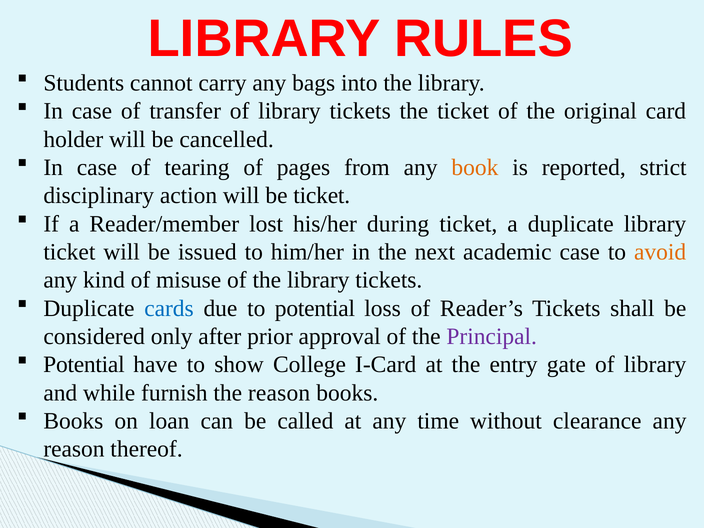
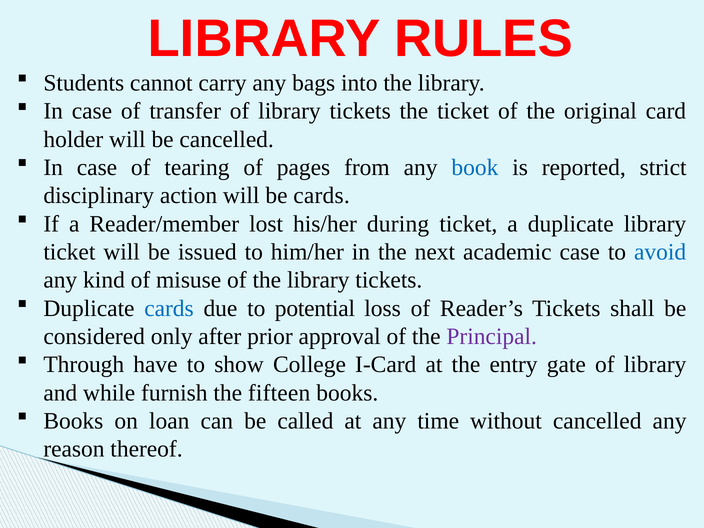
book colour: orange -> blue (475, 168)
be ticket: ticket -> cards (322, 196)
avoid colour: orange -> blue (660, 252)
Potential: Potential -> Through (84, 365)
the reason: reason -> fifteen (279, 393)
without clearance: clearance -> cancelled (597, 421)
